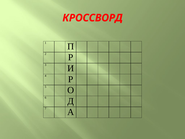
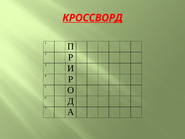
КРОССВОРД underline: none -> present (93, 18)
